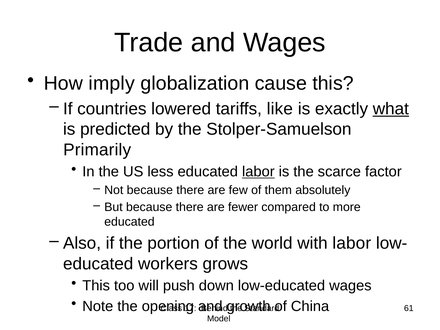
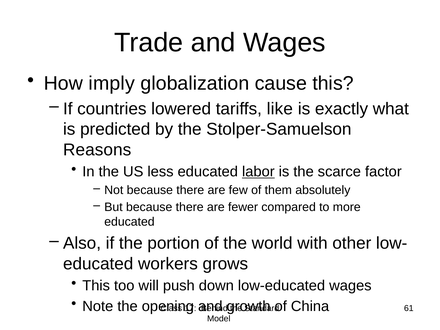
what underline: present -> none (391, 109)
Primarily: Primarily -> Reasons (97, 150)
with labor: labor -> other (352, 243)
